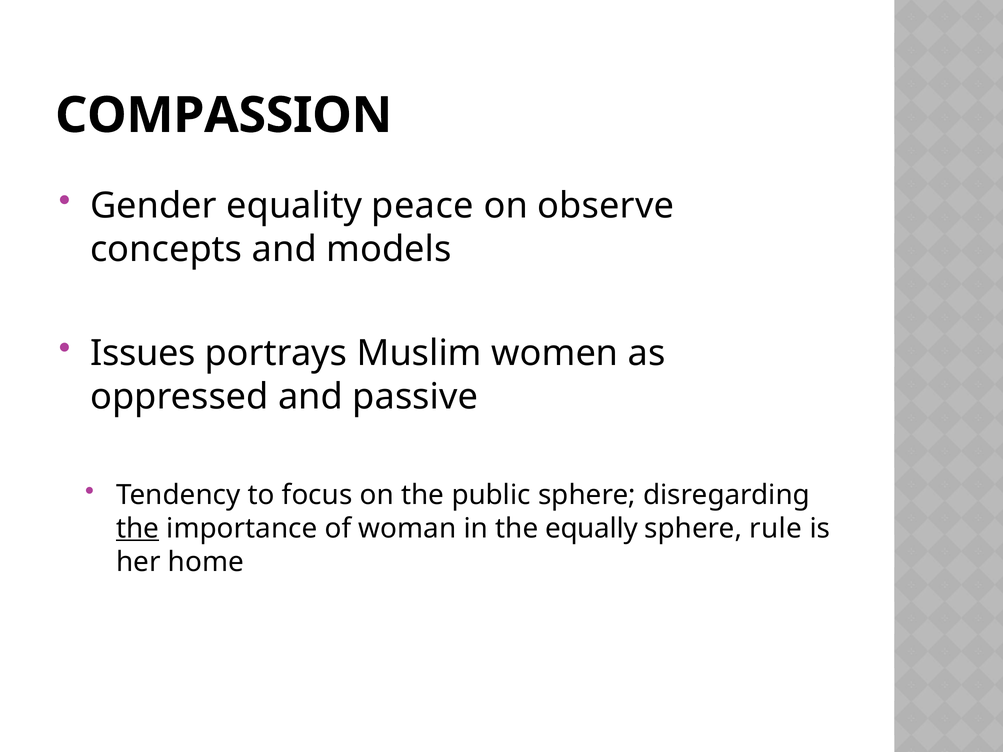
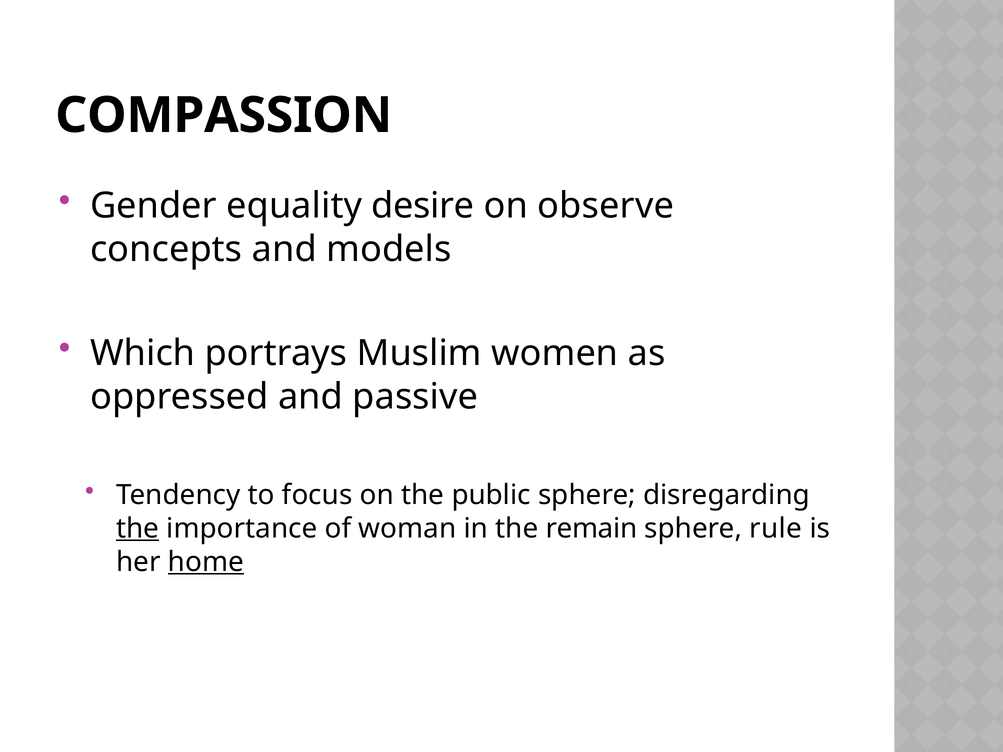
peace: peace -> desire (423, 206)
Issues: Issues -> Which (143, 353)
equally: equally -> remain (592, 529)
home underline: none -> present (206, 562)
